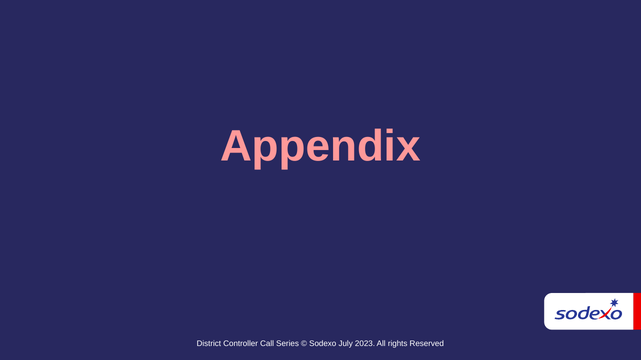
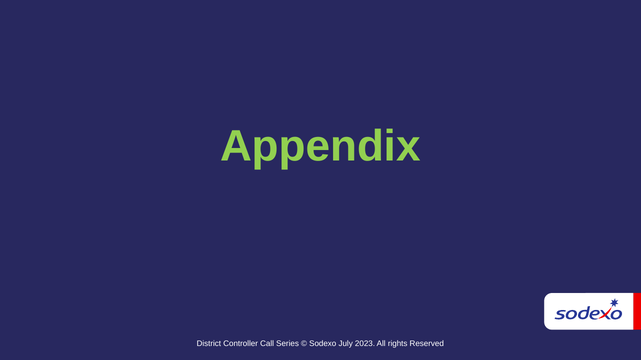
Appendix colour: pink -> light green (320, 147)
